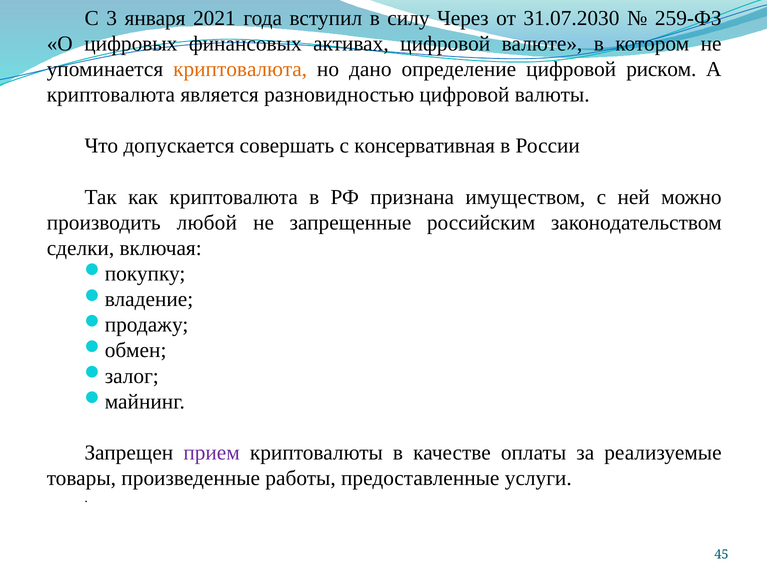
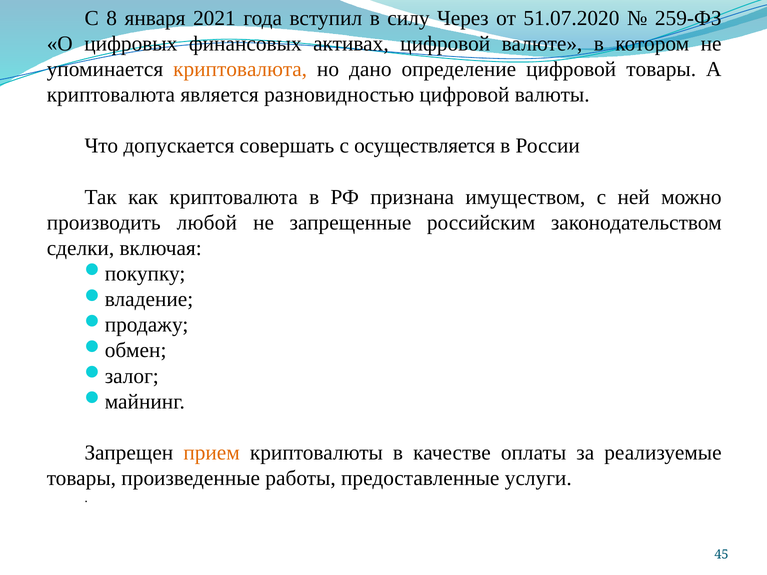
3: 3 -> 8 (112, 18)
31.07.2030: 31.07.2030 -> 51.07.2020 (571, 18)
цифровой риском: риском -> товары (661, 69)
консервативная: консервативная -> осуществляется (425, 146)
прием colour: purple -> orange (212, 453)
